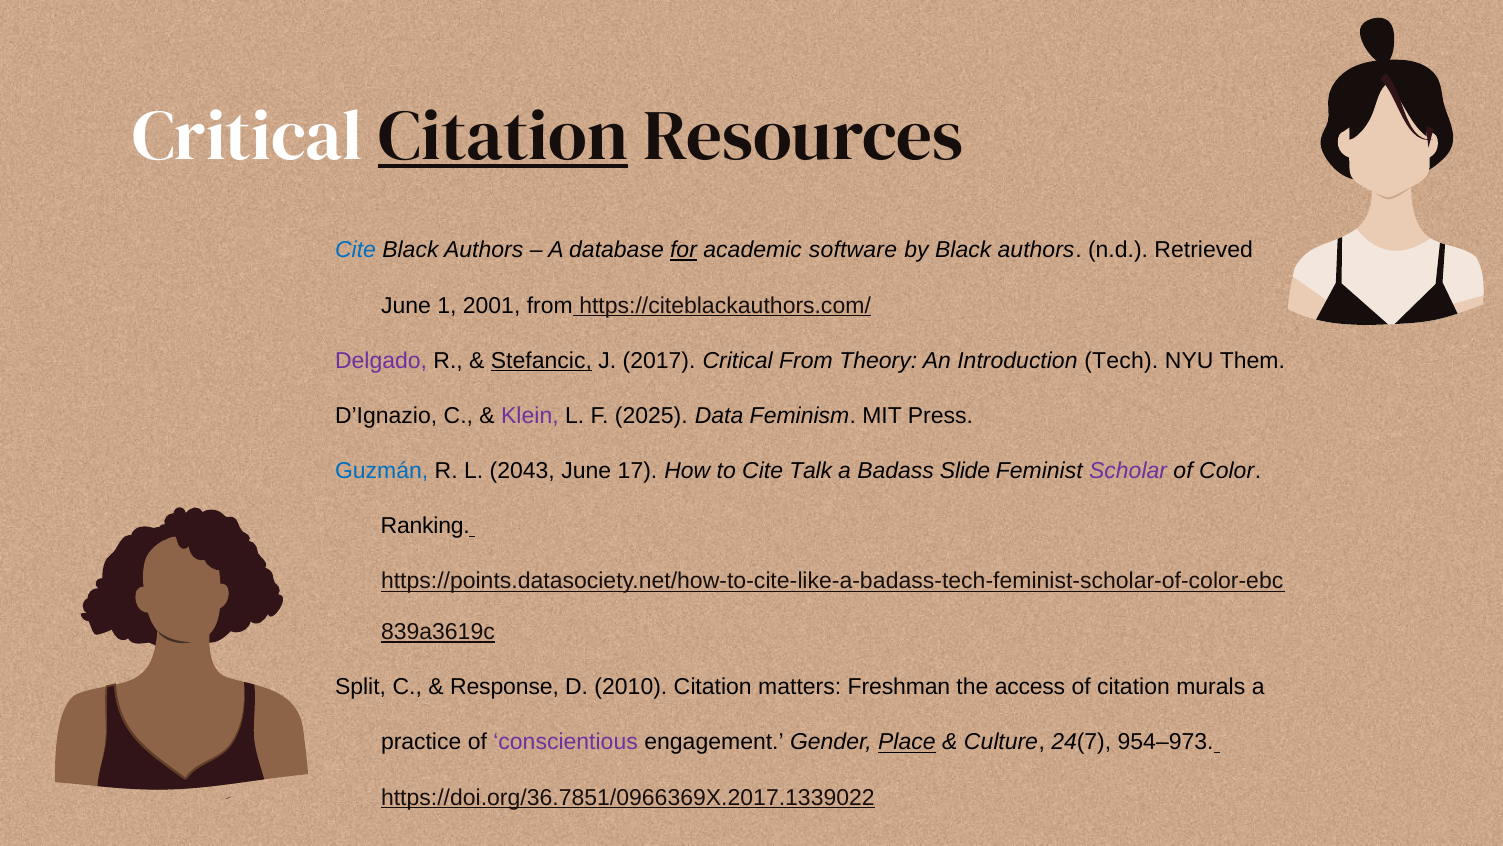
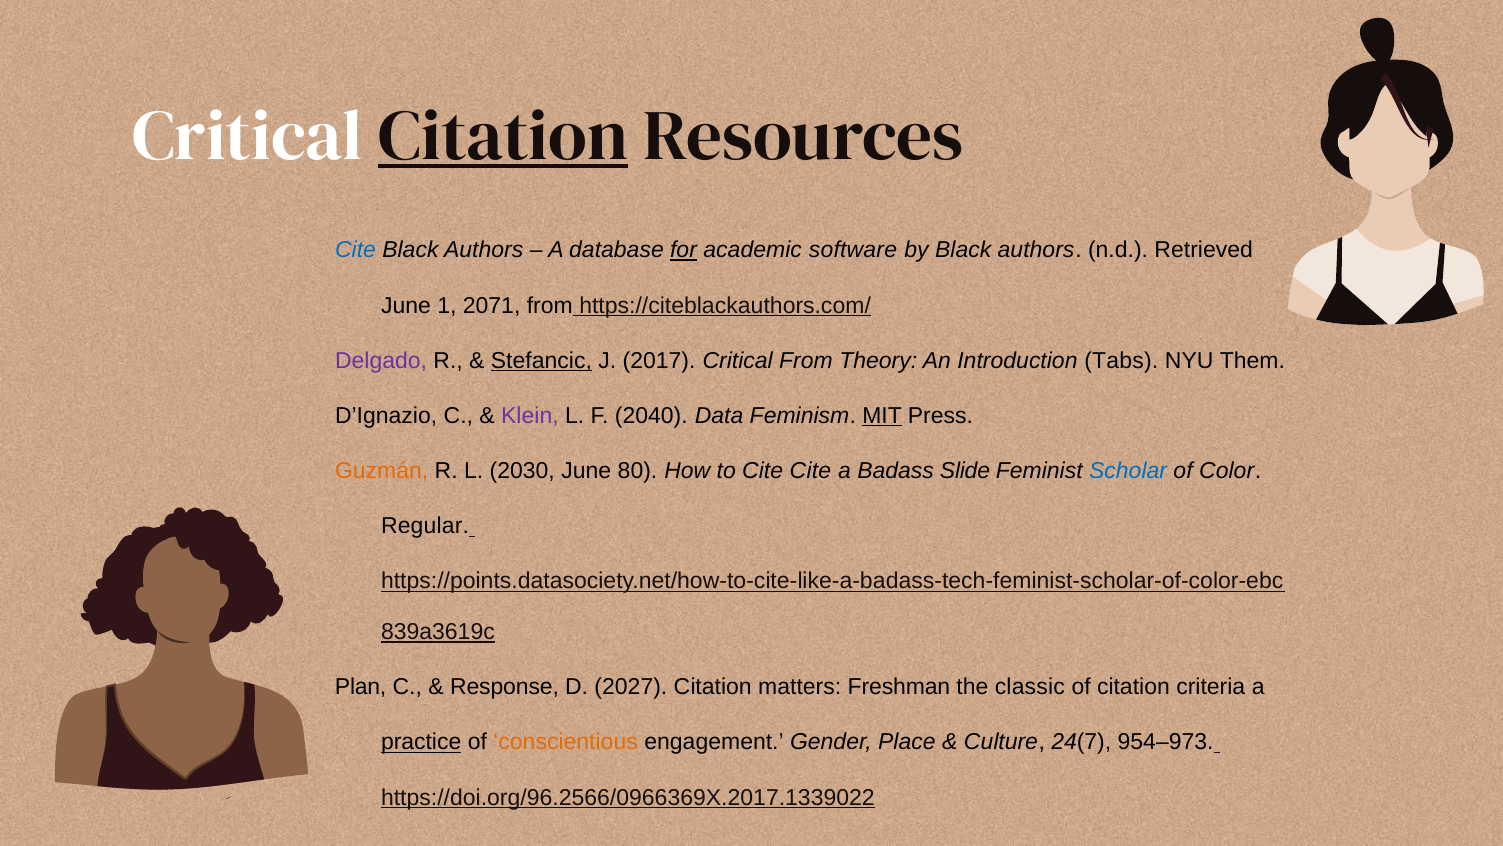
2001: 2001 -> 2071 (492, 305)
Tech: Tech -> Tabs (1121, 360)
2025: 2025 -> 2040 (651, 416)
MIT underline: none -> present (882, 416)
Guzmán colour: blue -> orange (382, 471)
2043: 2043 -> 2030 (522, 471)
17: 17 -> 80 (638, 471)
Cite Talk: Talk -> Cite (810, 471)
Scholar colour: purple -> blue (1128, 471)
Ranking: Ranking -> Regular (425, 526)
Split: Split -> Plan (361, 687)
2010: 2010 -> 2027 (631, 687)
access: access -> classic (1030, 687)
murals: murals -> criteria (1211, 687)
practice underline: none -> present (421, 742)
conscientious colour: purple -> orange (566, 742)
Place underline: present -> none (907, 742)
https://doi.org/36.7851/0966369X.2017.1339022: https://doi.org/36.7851/0966369X.2017.1339022 -> https://doi.org/96.2566/0966369X.2017.1339022 (628, 797)
